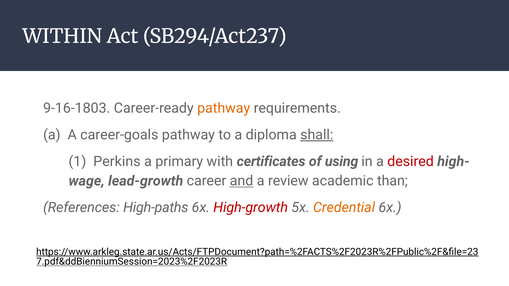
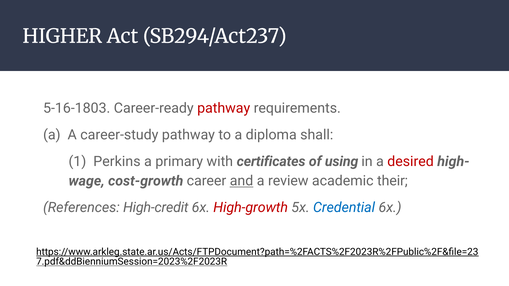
WITHIN: WITHIN -> HIGHER (62, 36)
9-16-1803: 9-16-1803 -> 5-16-1803 (77, 108)
pathway colour: orange -> red (224, 108)
career-goals: career-goals -> career-study (119, 135)
shall underline: present -> none (317, 135)
lead-growth: lead-growth -> cost-growth (146, 181)
than: than -> their (392, 181)
High-paths: High-paths -> High-credit (156, 208)
Credential colour: orange -> blue (344, 208)
